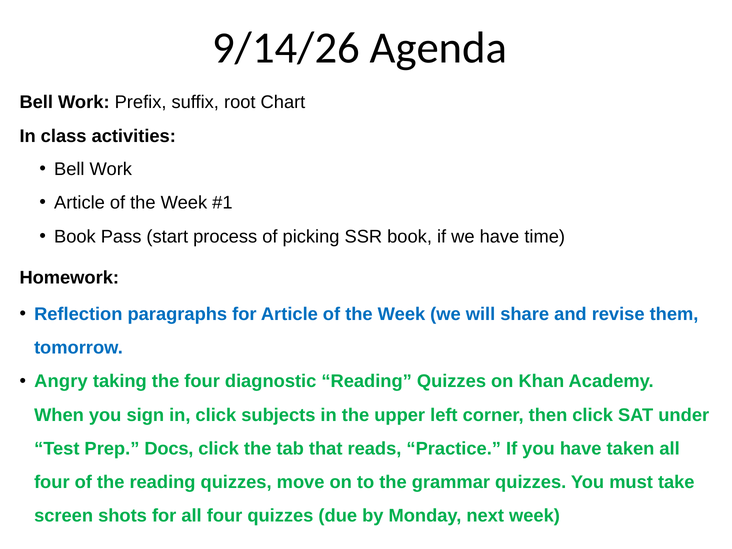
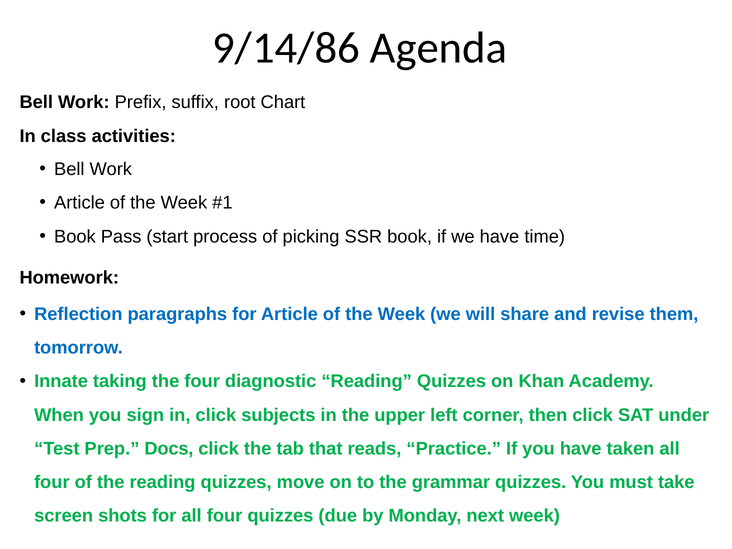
9/14/26: 9/14/26 -> 9/14/86 (286, 48)
Angry: Angry -> Innate (61, 381)
